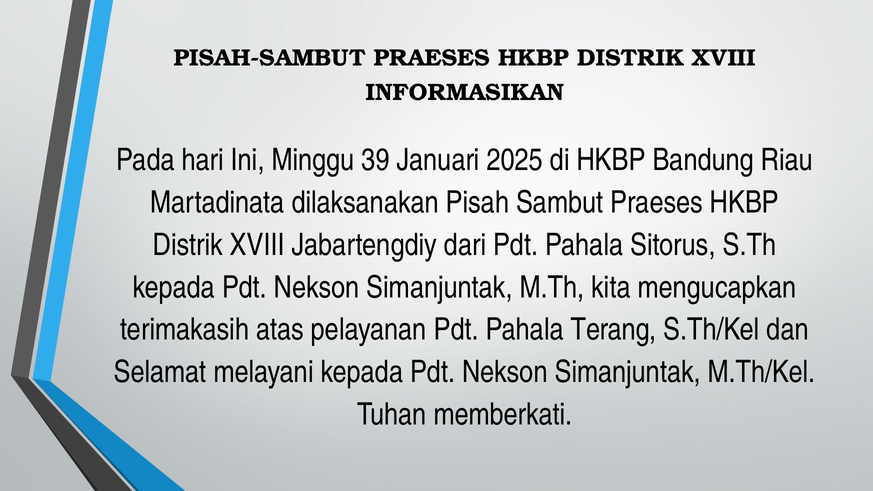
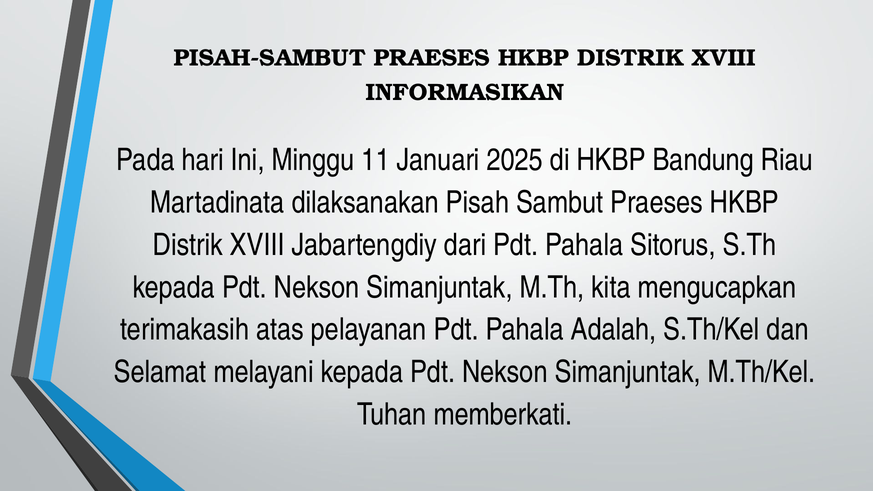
39: 39 -> 11 (376, 160)
Terang: Terang -> Adalah (614, 330)
